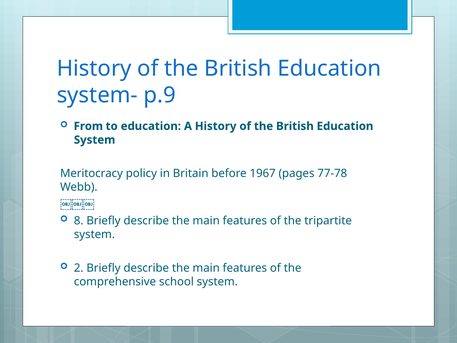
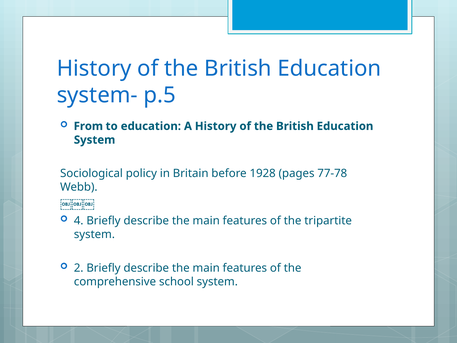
p.9: p.9 -> p.5 (160, 95)
Meritocracy: Meritocracy -> Sociological (92, 173)
1967: 1967 -> 1928 (263, 173)
8: 8 -> 4 (79, 221)
